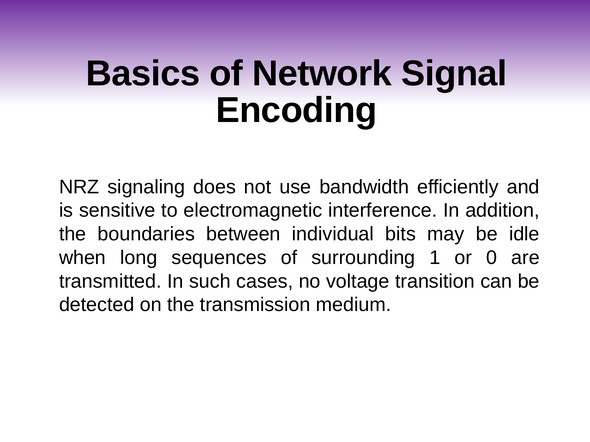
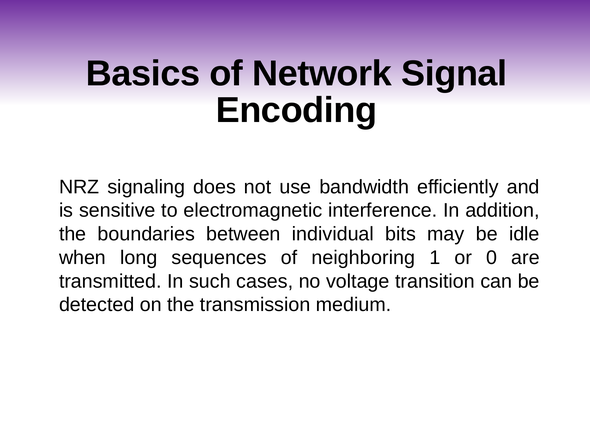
surrounding: surrounding -> neighboring (363, 258)
